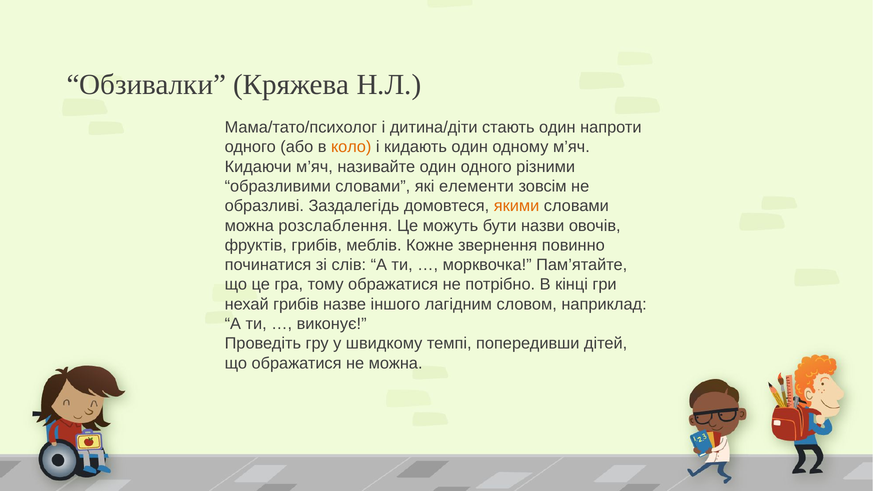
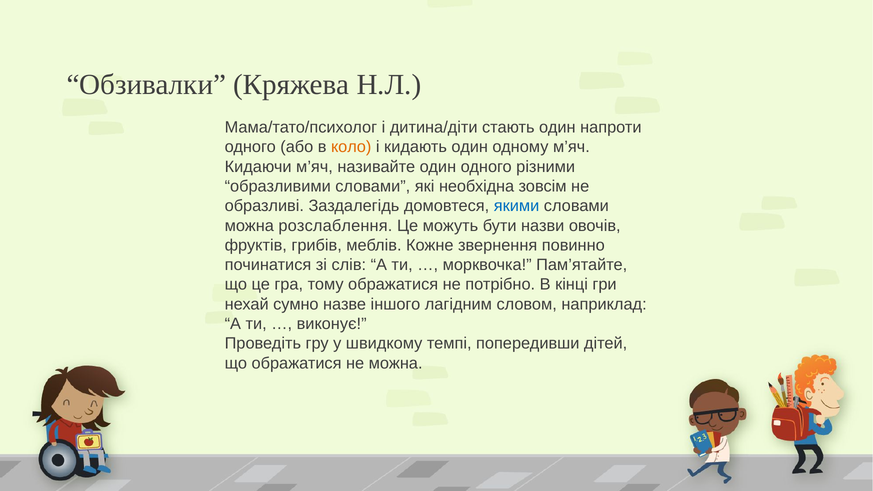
елементи: елементи -> необхідна (477, 186)
якими colour: orange -> blue (517, 206)
нехай грибів: грибів -> сумно (296, 304)
